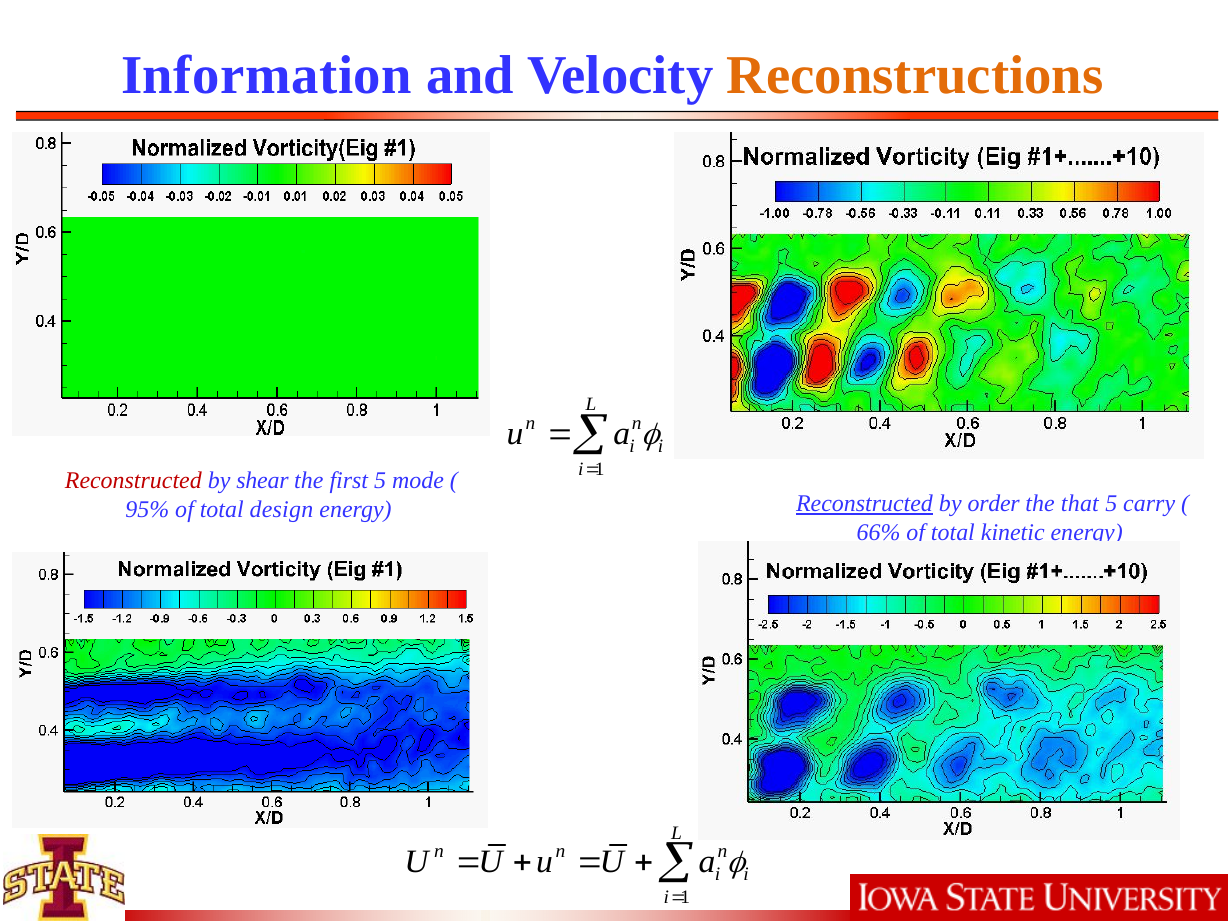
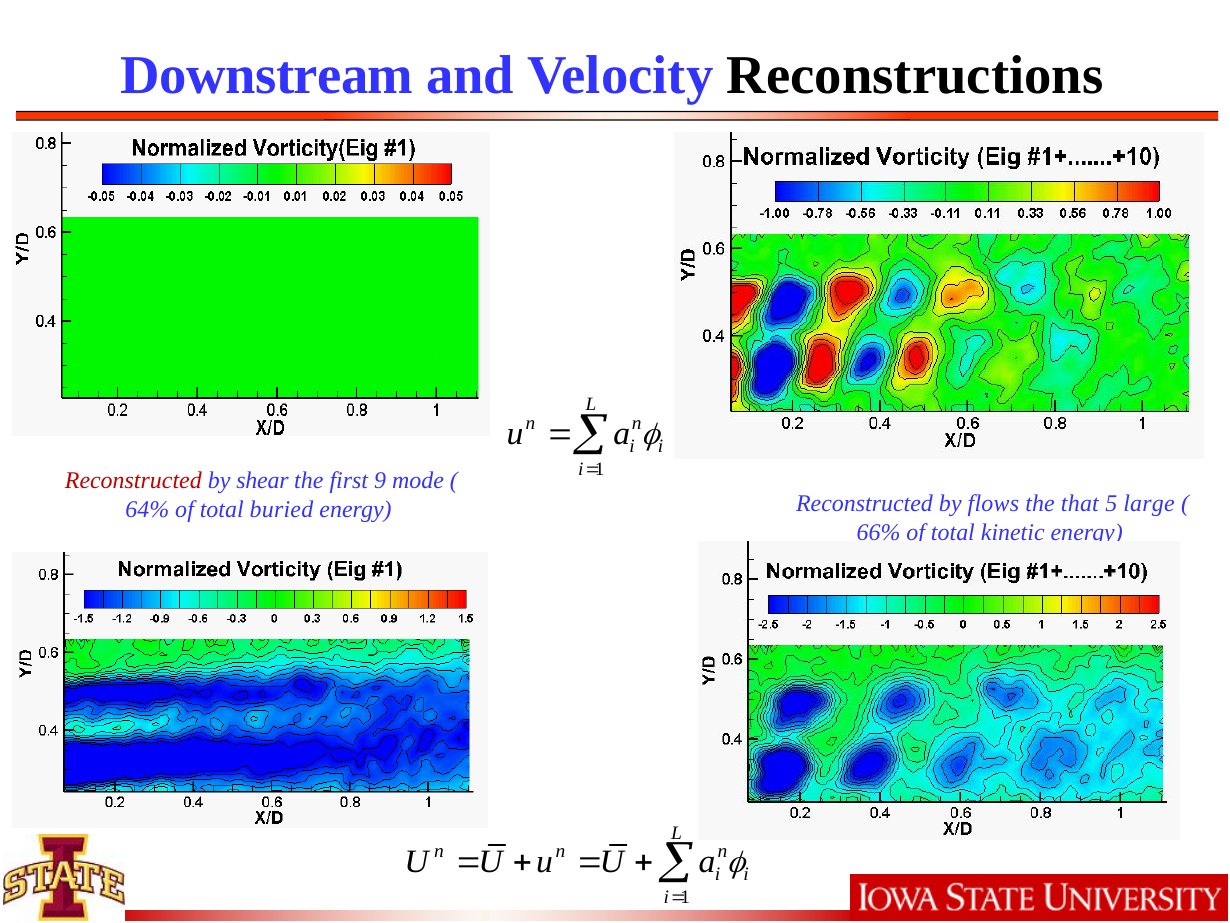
Information: Information -> Downstream (267, 76)
Reconstructions colour: orange -> black (915, 76)
first 5: 5 -> 9 (380, 481)
95%: 95% -> 64% (147, 509)
design: design -> buried (281, 509)
Reconstructed underline: present -> none (864, 504)
order: order -> flows (993, 504)
carry: carry -> large (1149, 504)
